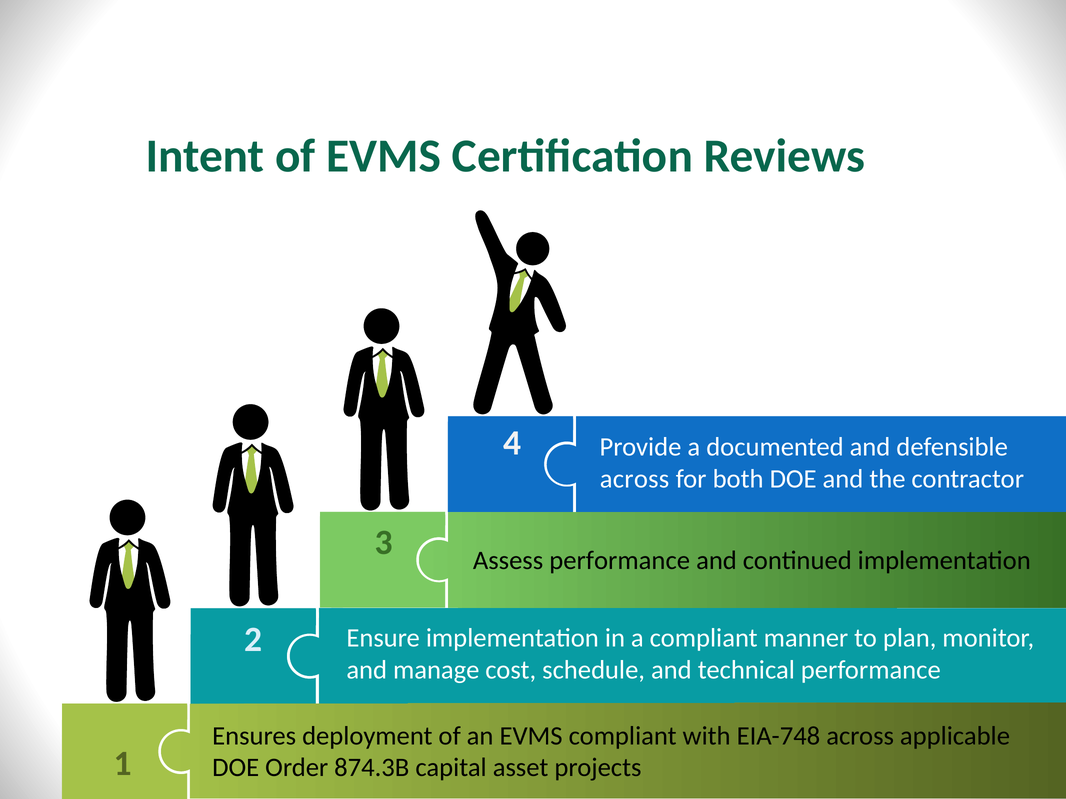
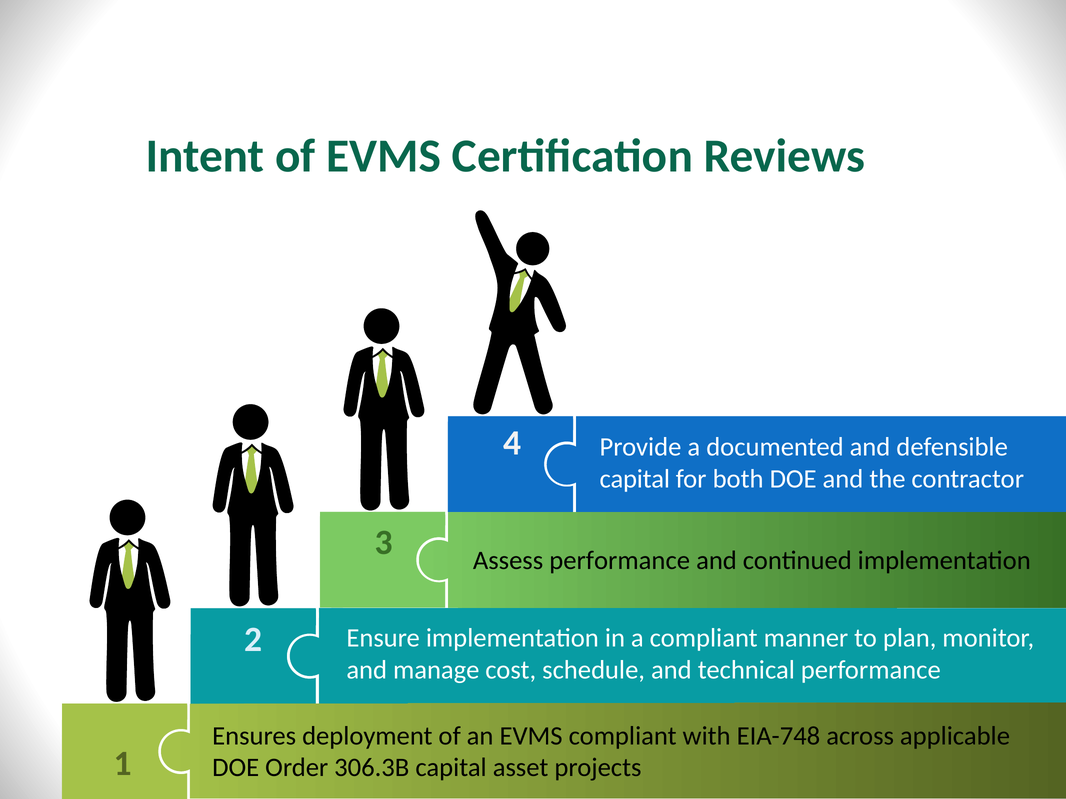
across: across -> capital (635, 479)
874.3B: 874.3B -> 306.3B (372, 768)
